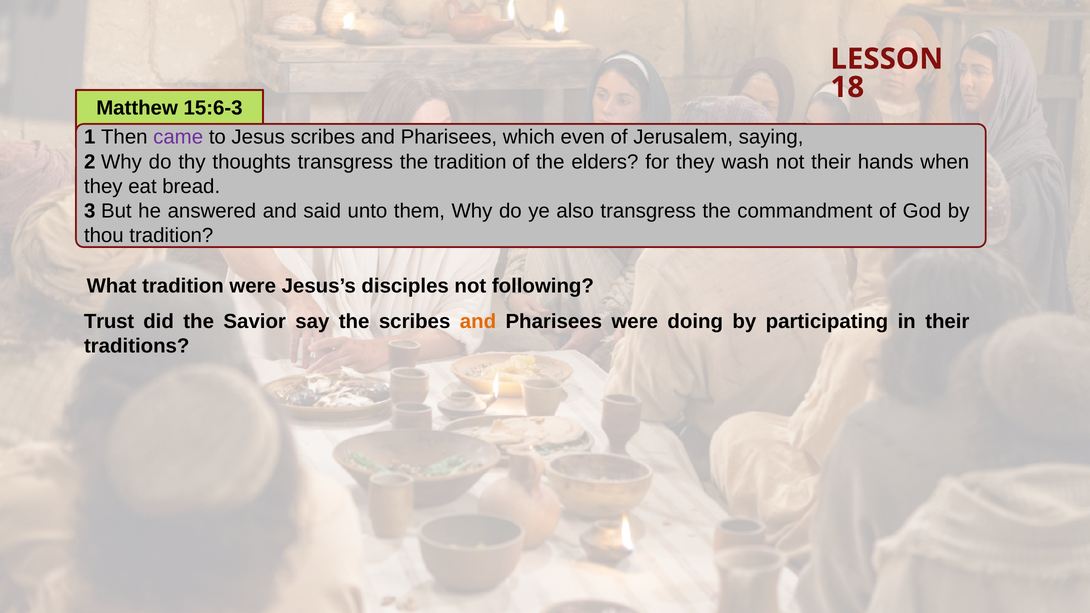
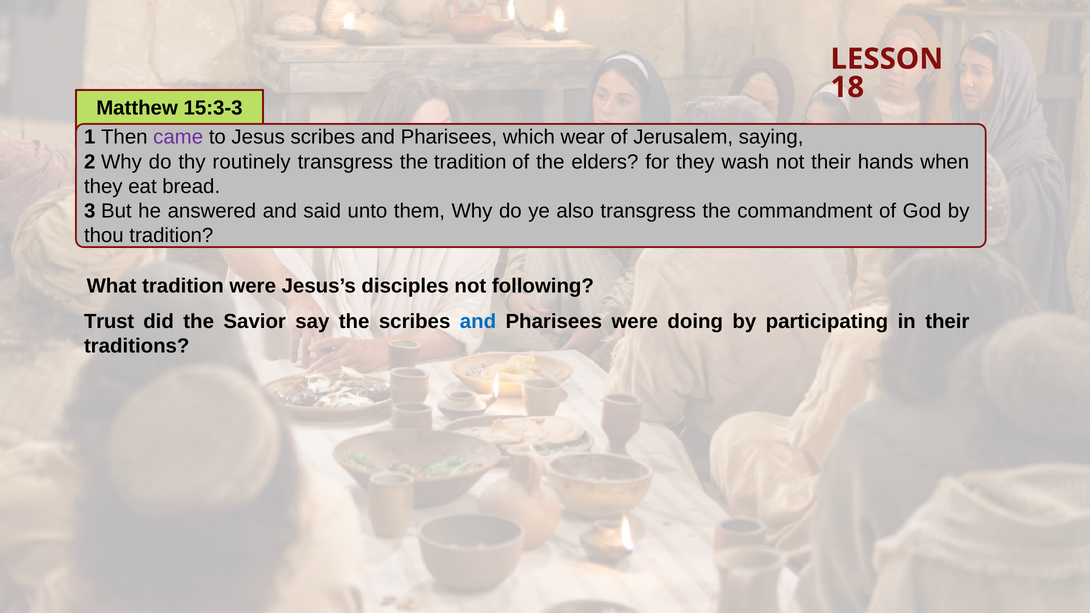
15:6-3: 15:6-3 -> 15:3-3 (213, 108)
even: even -> wear (583, 137)
thoughts: thoughts -> routinely (252, 162)
and colour: orange -> blue (478, 321)
